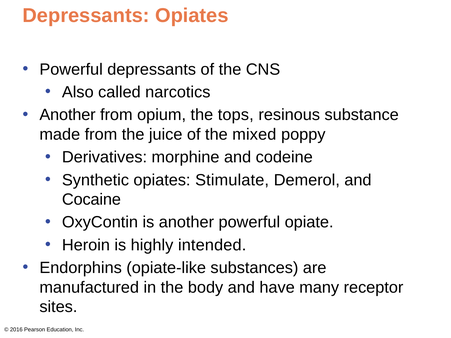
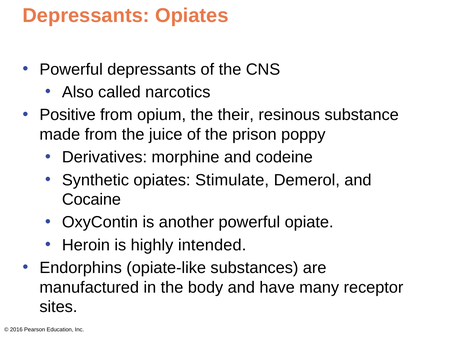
Another: Another -> Positive (68, 115)
tops: tops -> their (236, 115)
mixed: mixed -> prison (254, 135)
